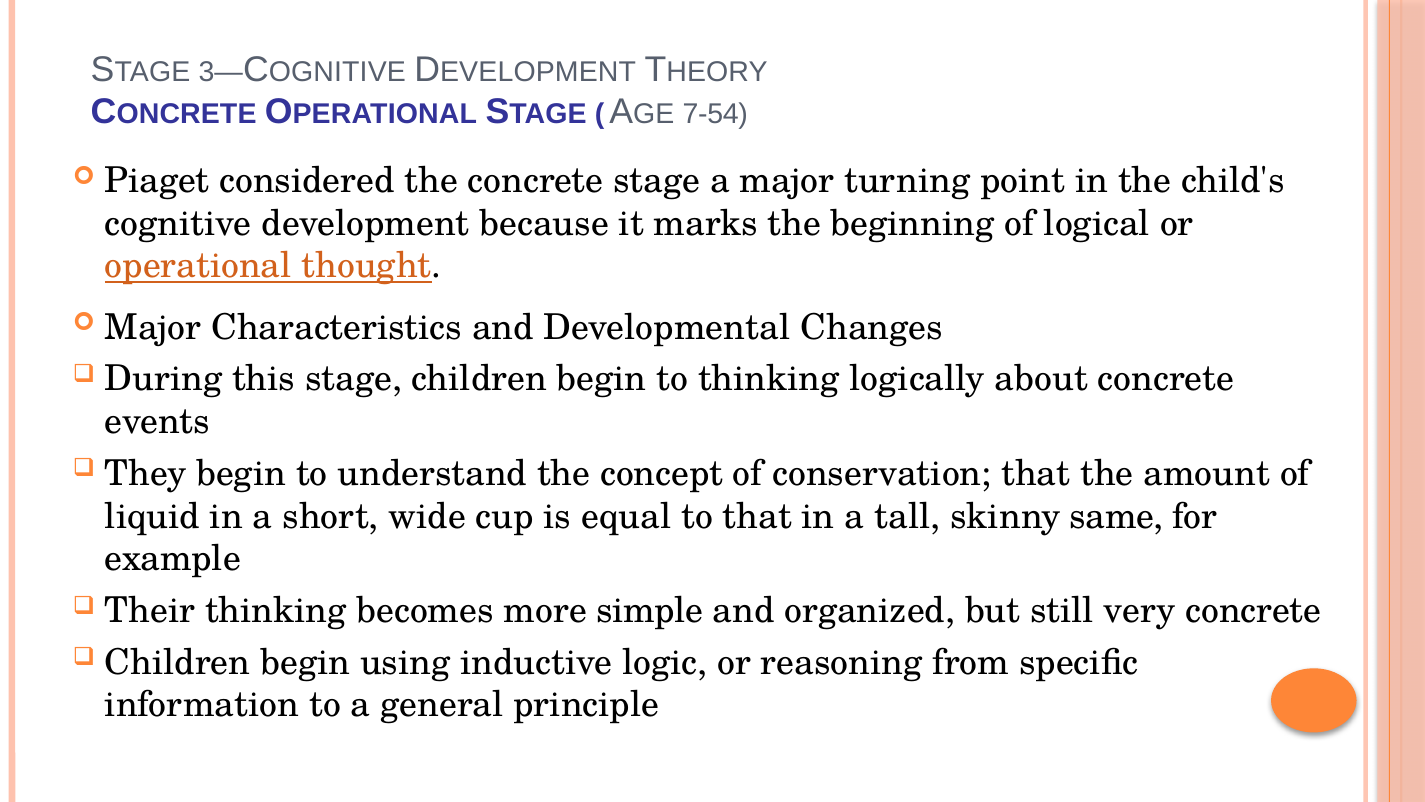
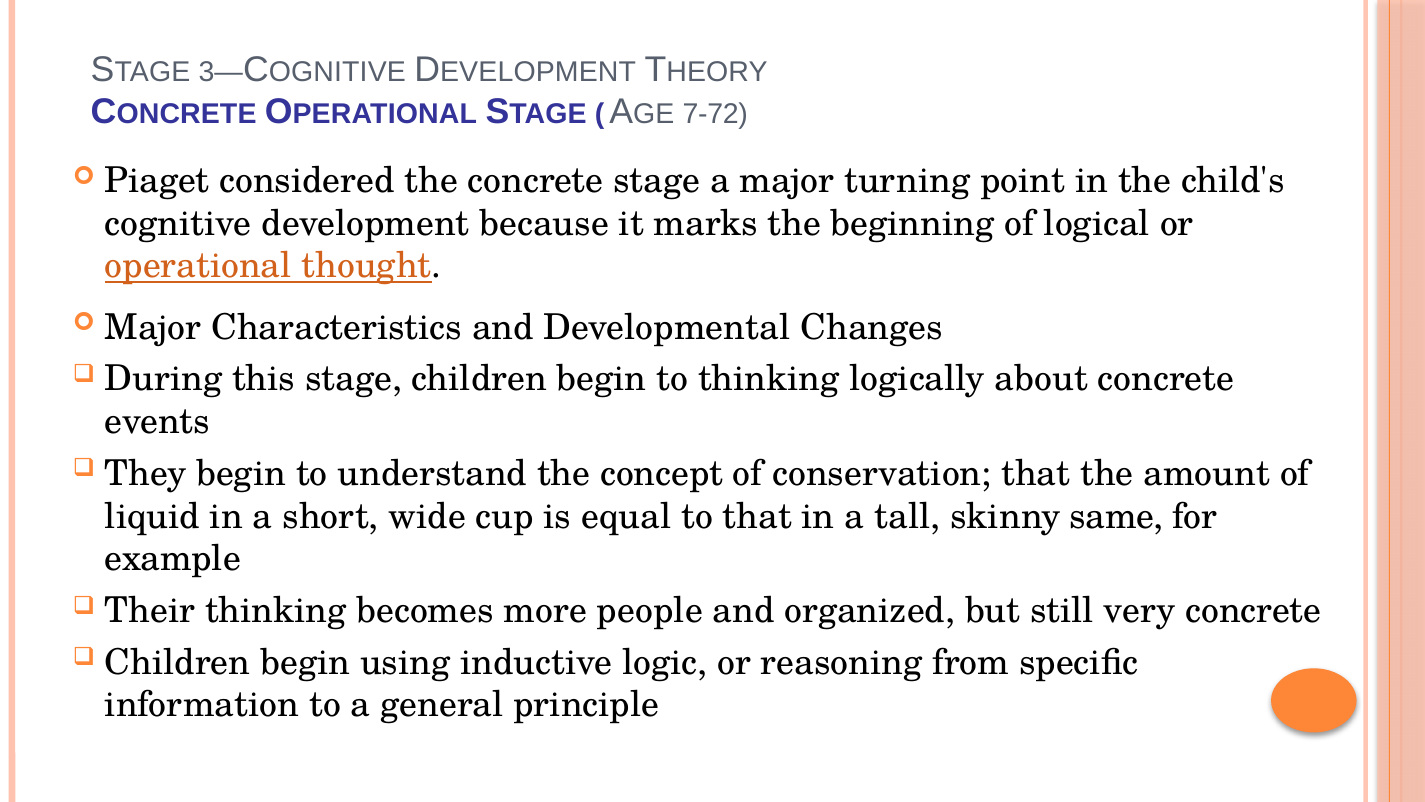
7-54: 7-54 -> 7-72 (715, 114)
simple: simple -> people (650, 610)
